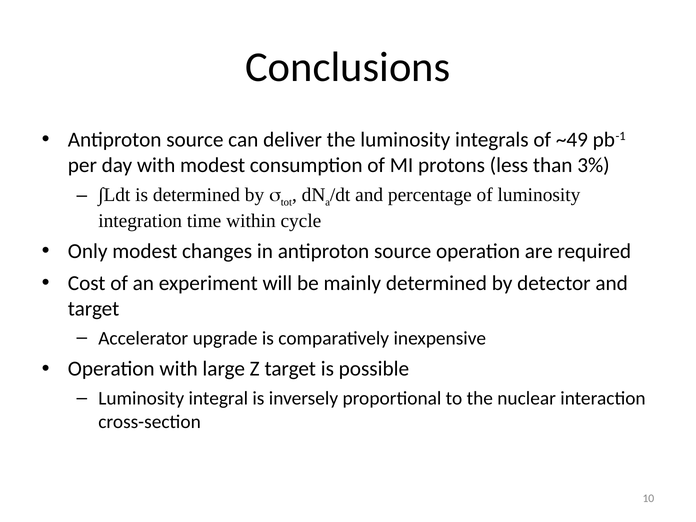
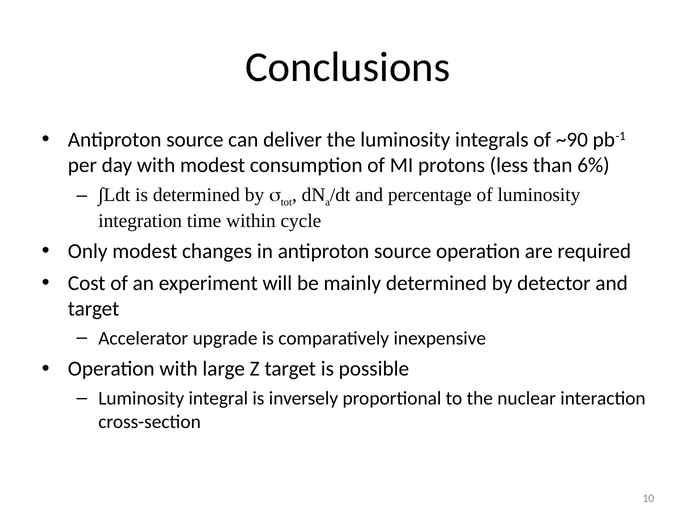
~49: ~49 -> ~90 (572, 140)
3%: 3% -> 6% (593, 165)
